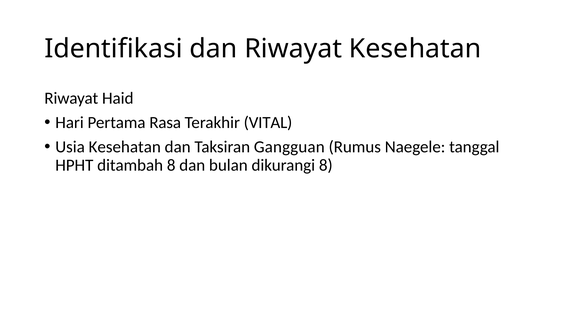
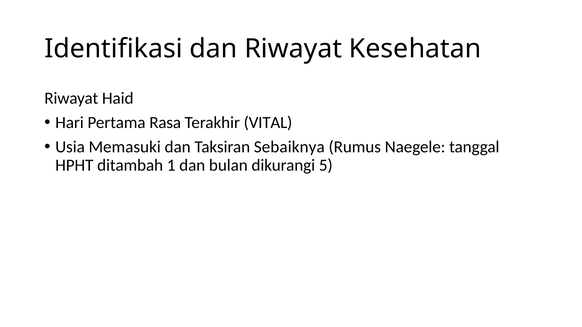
Usia Kesehatan: Kesehatan -> Memasuki (125, 147)
Gangguan: Gangguan -> Sebaiknya (289, 147)
ditambah 8: 8 -> 1 (171, 166)
dikurangi 8: 8 -> 5 (326, 166)
